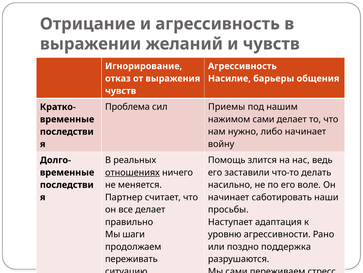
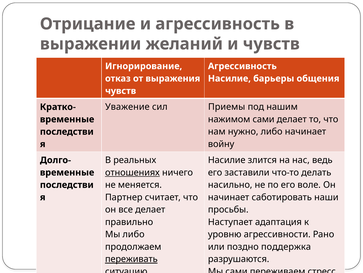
Проблема: Проблема -> Уважение (127, 107)
Помощь: Помощь -> Насилие (227, 160)
Мы шаги: шаги -> либо (134, 234)
переживать underline: none -> present (131, 258)
